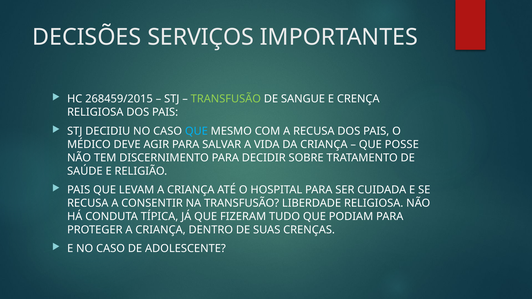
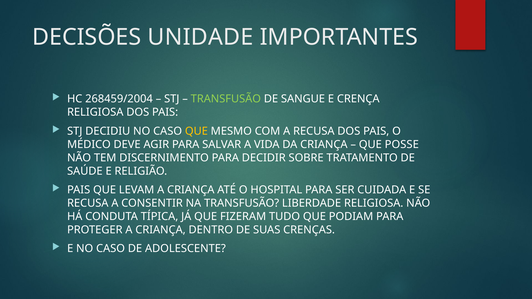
SERVIÇOS: SERVIÇOS -> UNIDADE (200, 37)
268459/2015: 268459/2015 -> 268459/2004 (119, 99)
QUE colour: light blue -> yellow (196, 131)
